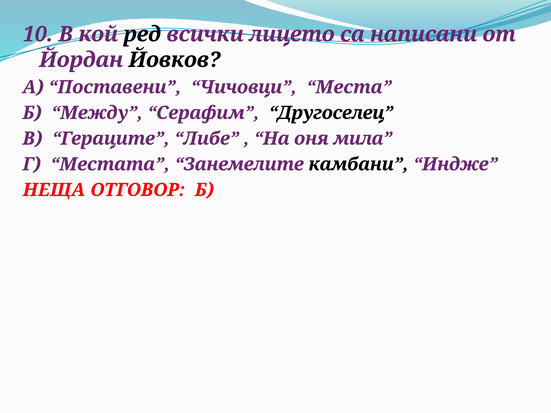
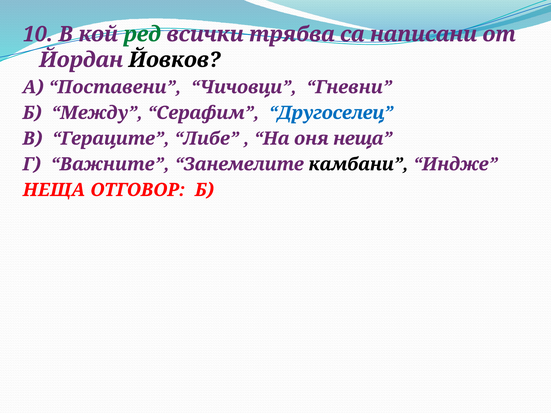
ред colour: black -> green (142, 34)
лицето: лицето -> трябва (292, 34)
Места: Места -> Гневни (349, 87)
Другоселец colour: black -> blue (331, 113)
оня мила: мила -> неща (363, 139)
Местата: Местата -> Важните (110, 164)
